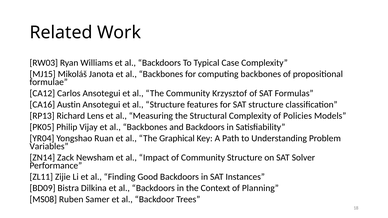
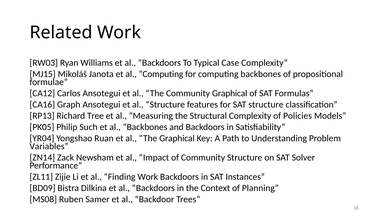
Janota et al Backbones: Backbones -> Computing (161, 74)
Community Krzysztof: Krzysztof -> Graphical (230, 93)
Austin: Austin -> Graph (69, 105)
Lens: Lens -> Tree (95, 116)
Vijay: Vijay -> Such (89, 127)
Finding Good: Good -> Work (148, 177)
